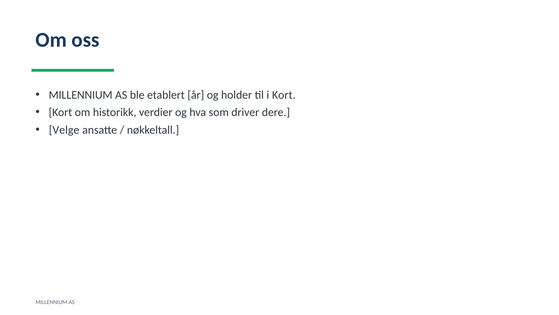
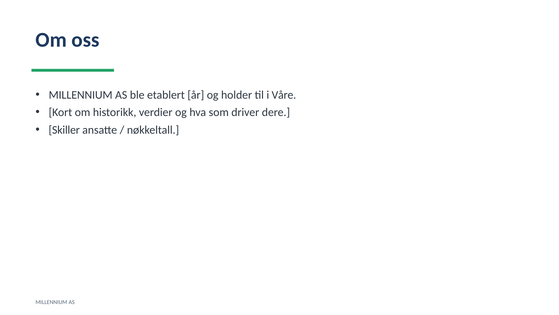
i Kort: Kort -> Våre (284, 95)
Velge: Velge -> Skiller (64, 130)
